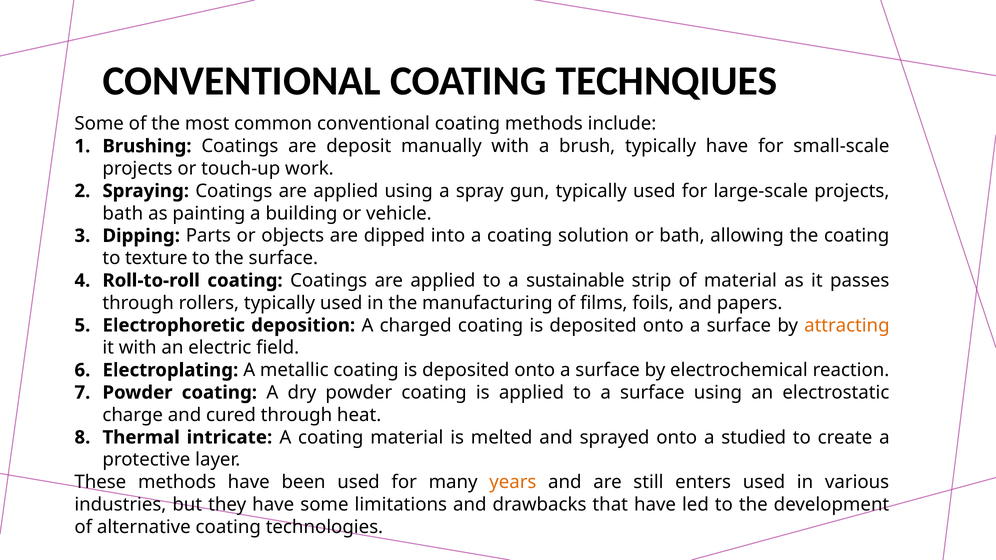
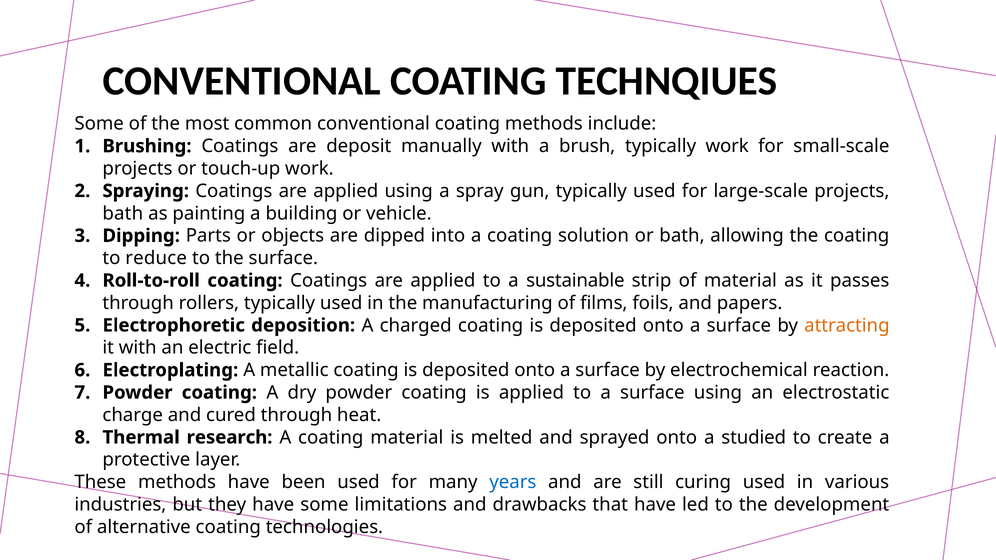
typically have: have -> work (727, 146)
texture: texture -> reduce (156, 258)
intricate: intricate -> research (230, 438)
years colour: orange -> blue (513, 482)
enters: enters -> curing (703, 482)
